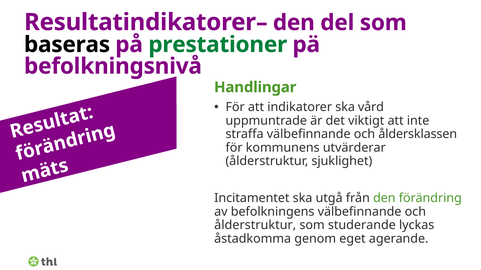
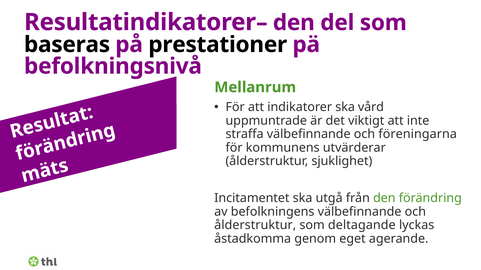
prestationer colour: green -> black (218, 45)
Handlingar: Handlingar -> Mellanrum (255, 87)
åldersklassen: åldersklassen -> föreningarna (418, 134)
studerande: studerande -> deltagande (362, 226)
